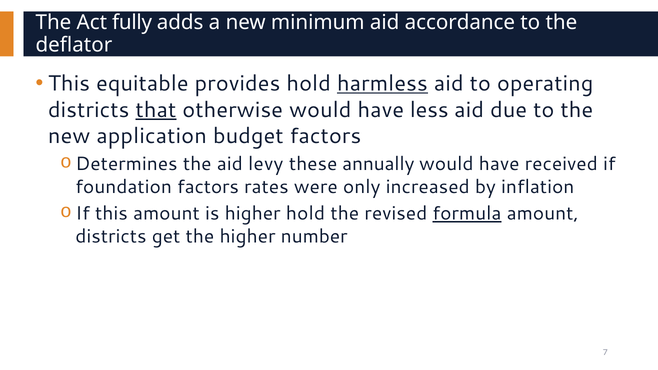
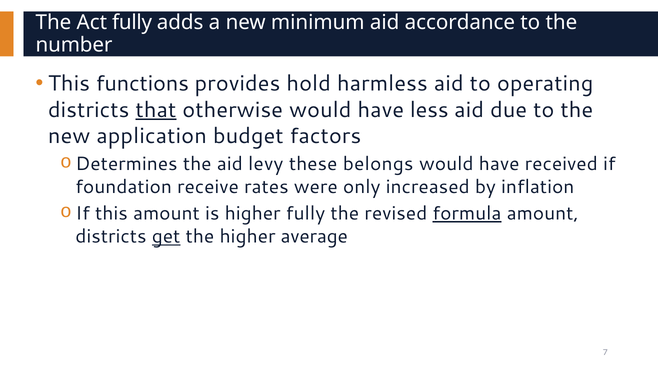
deflator: deflator -> number (74, 45)
equitable: equitable -> functions (142, 84)
harmless underline: present -> none (382, 84)
annually: annually -> belongs (378, 164)
foundation factors: factors -> receive (208, 187)
higher hold: hold -> fully (306, 214)
get underline: none -> present (166, 237)
number: number -> average (314, 237)
